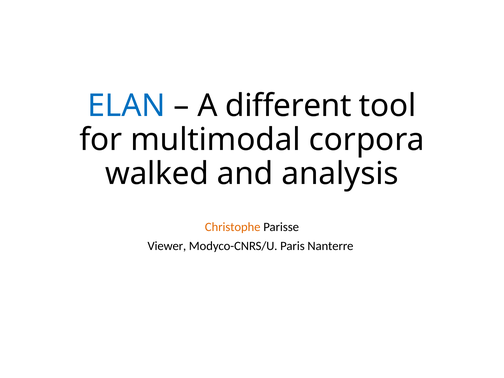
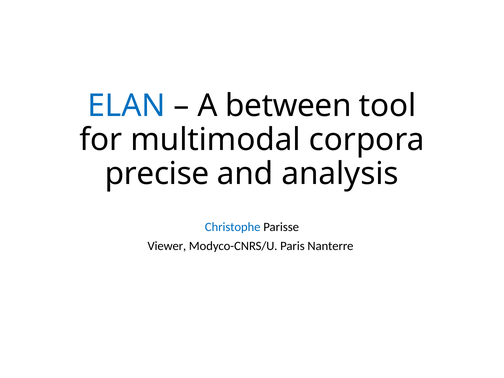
different: different -> between (288, 106)
walked: walked -> precise (157, 174)
Christophe colour: orange -> blue (233, 227)
